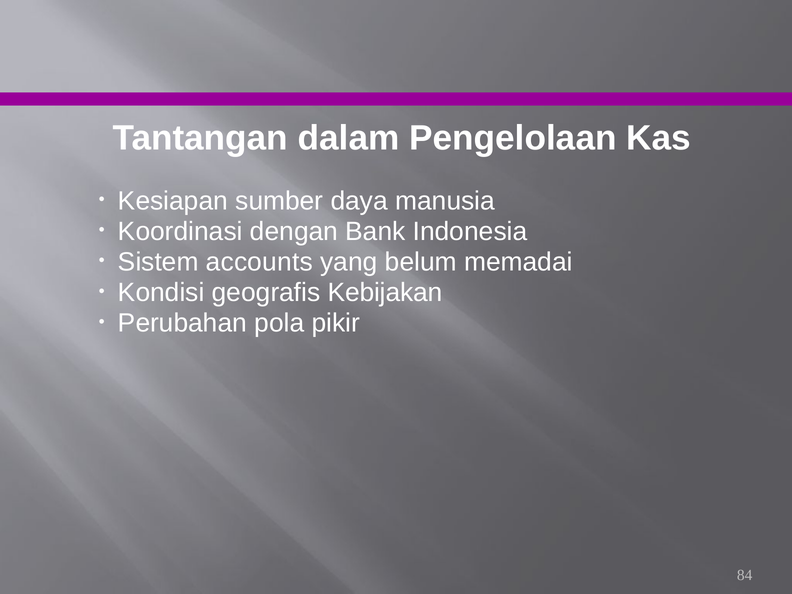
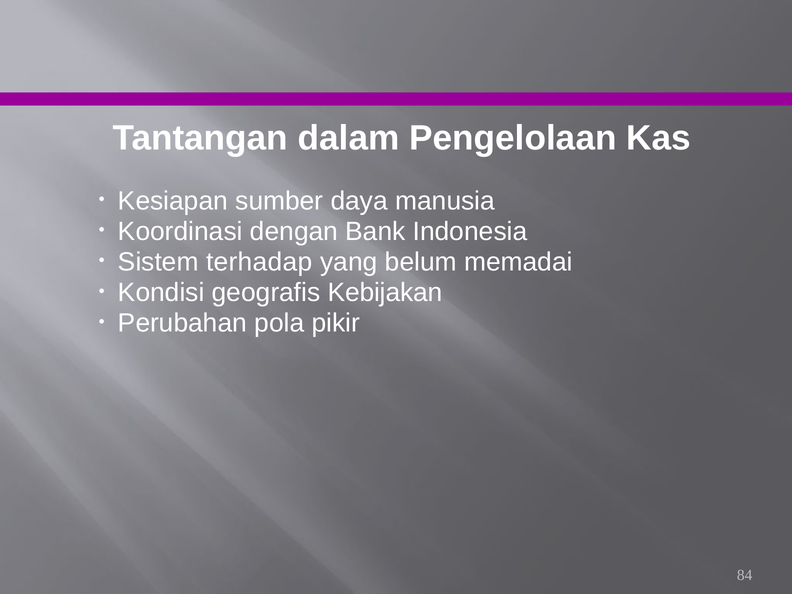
accounts: accounts -> terhadap (259, 262)
